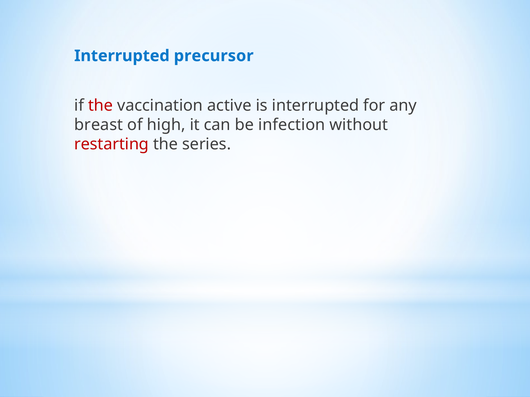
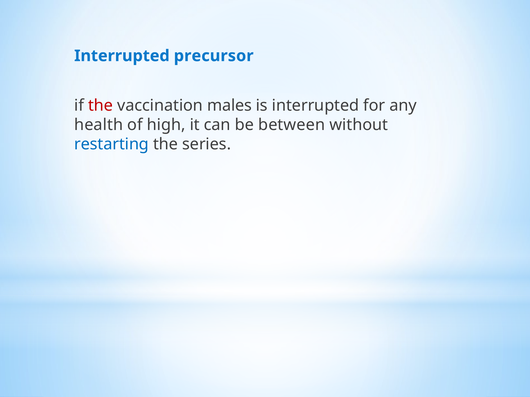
active: active -> males (229, 106)
breast: breast -> health (99, 125)
infection: infection -> between (292, 125)
restarting colour: red -> blue (112, 144)
